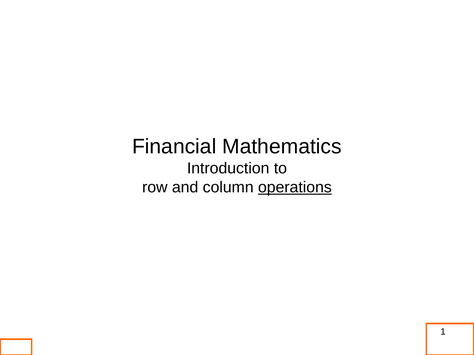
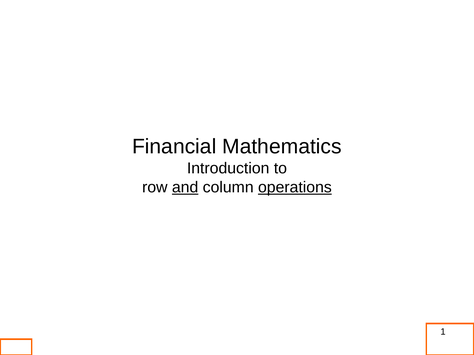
and underline: none -> present (185, 188)
